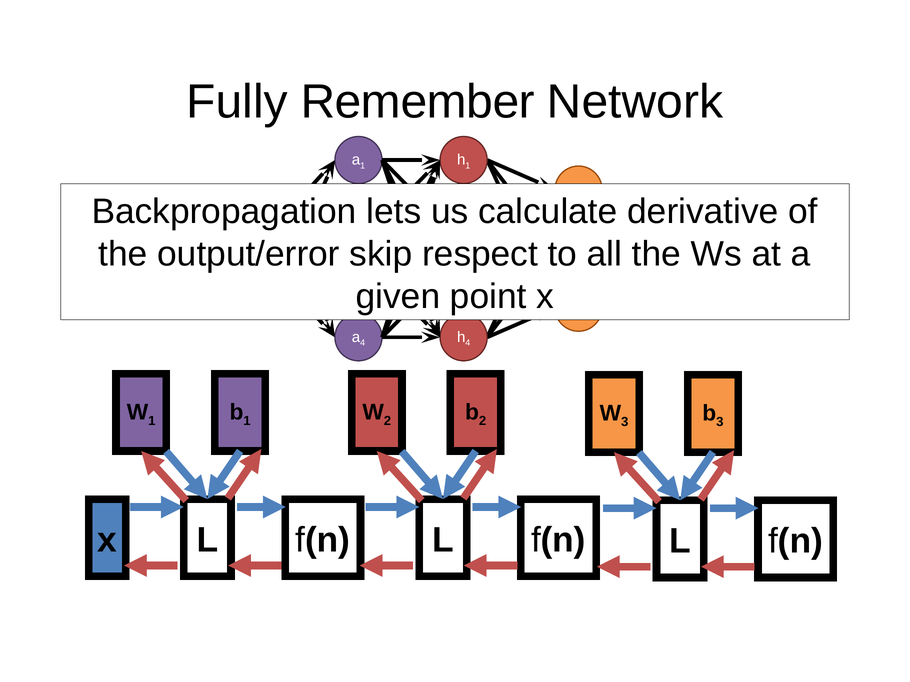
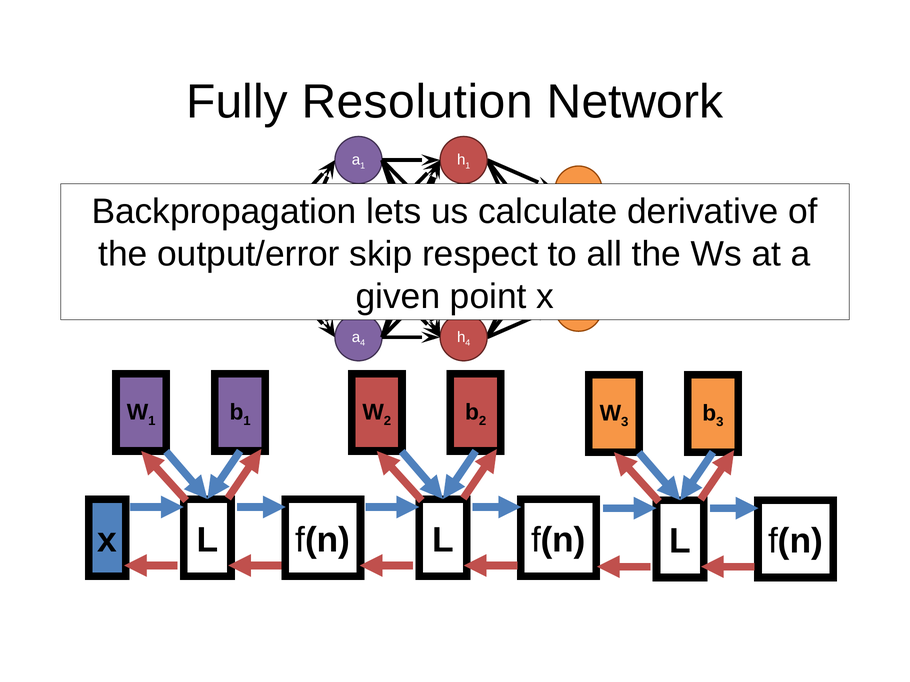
Remember: Remember -> Resolution (417, 102)
